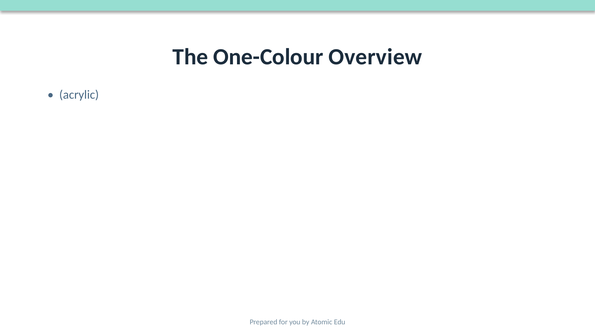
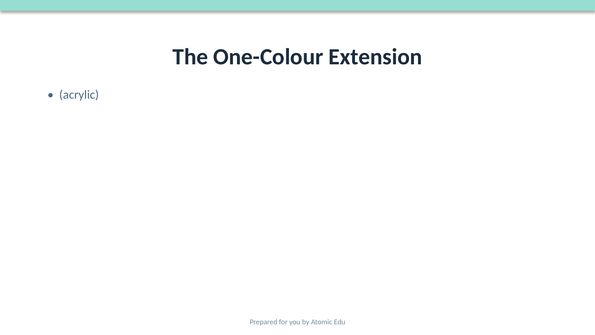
Overview: Overview -> Extension (375, 57)
